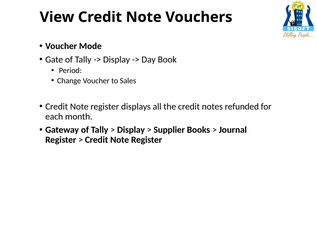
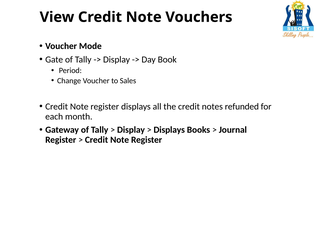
Supplier: Supplier -> Displays (169, 130)
